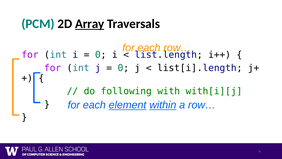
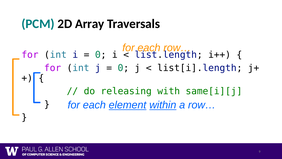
Array underline: present -> none (90, 24)
following: following -> releasing (126, 91)
with[i][j: with[i][j -> same[i][j (214, 91)
